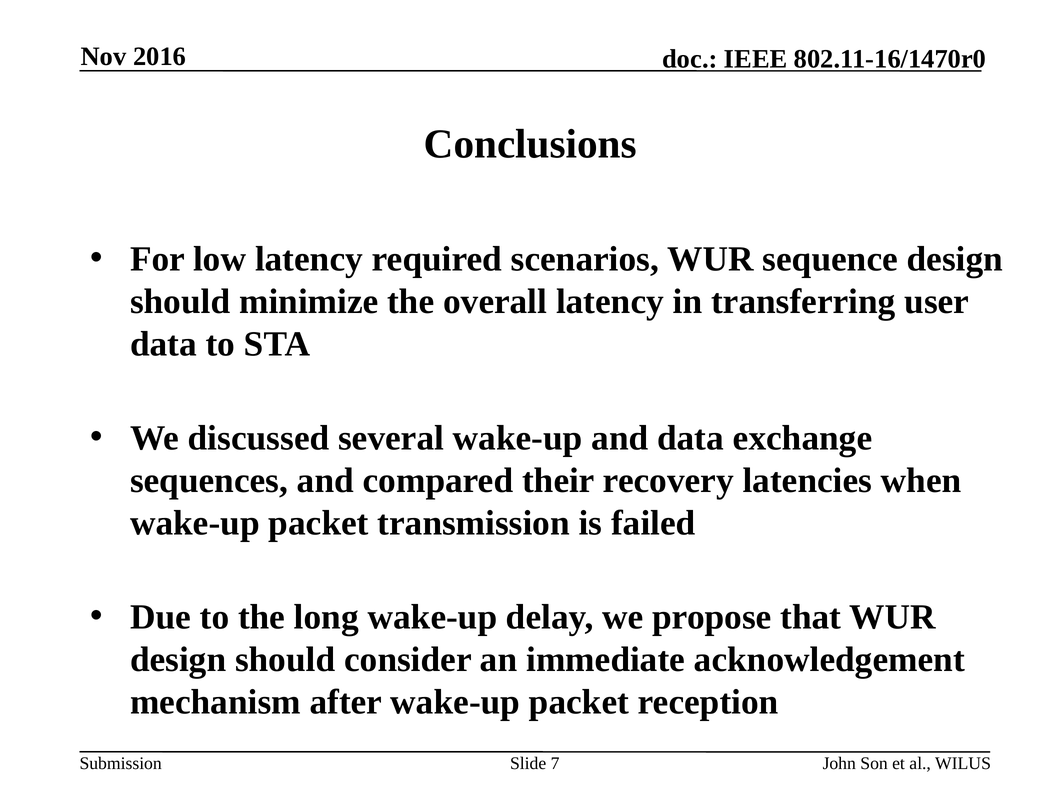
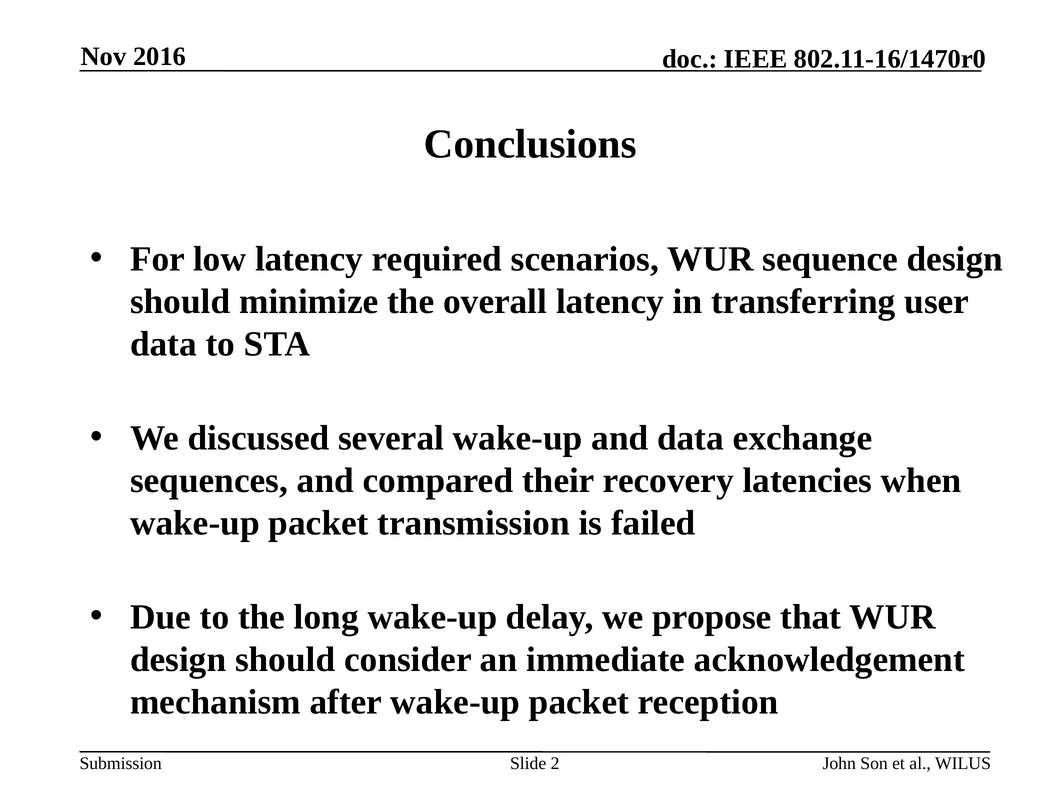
7: 7 -> 2 (555, 763)
